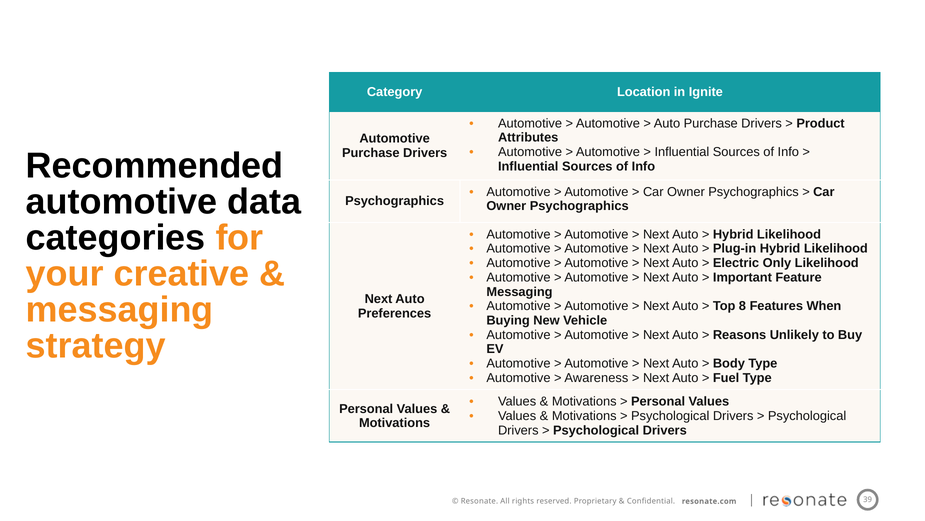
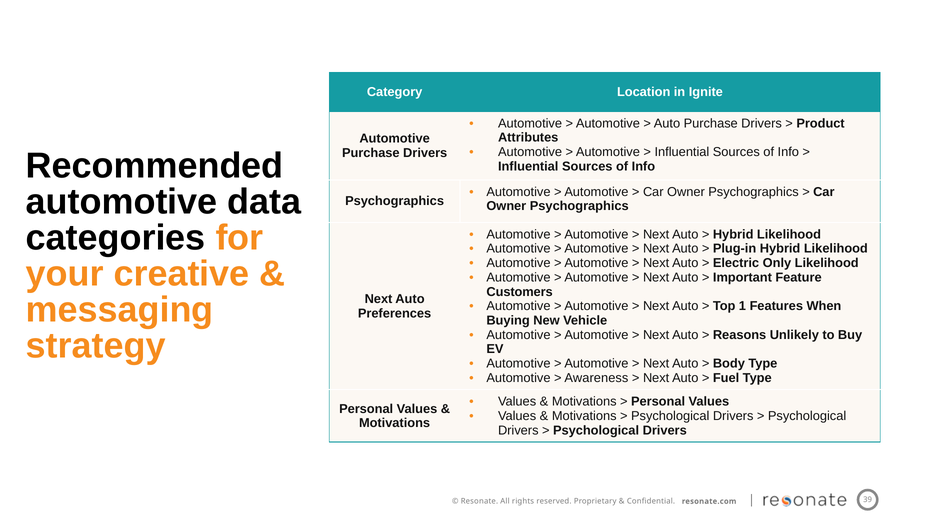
Messaging: Messaging -> Customers (520, 291)
8: 8 -> 1 (742, 306)
